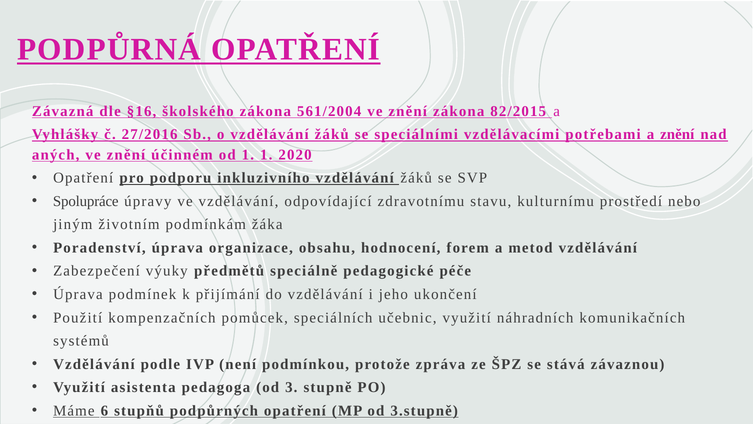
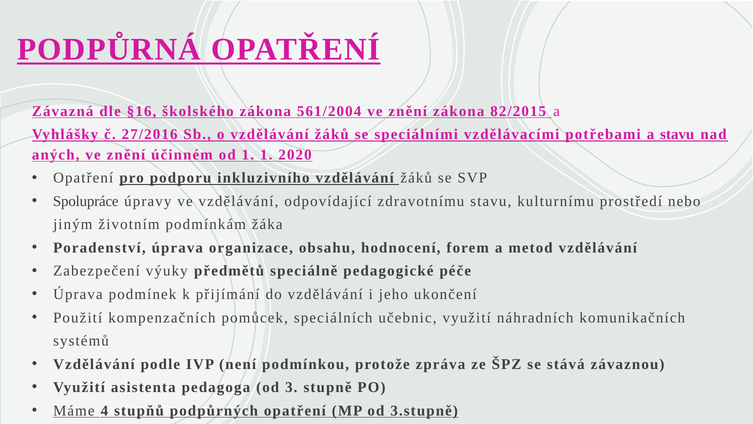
a znění: znění -> stavu (677, 134)
6: 6 -> 4 (104, 410)
